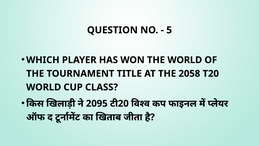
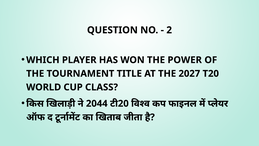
5: 5 -> 2 (169, 30)
THE WORLD: WORLD -> POWER (185, 60)
2058: 2058 -> 2027 (189, 73)
2095: 2095 -> 2044 (97, 103)
